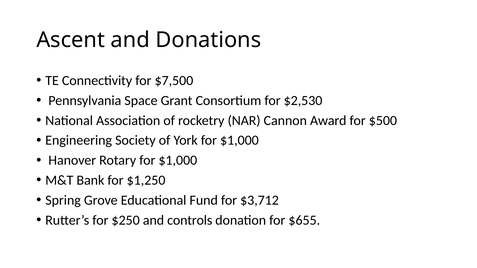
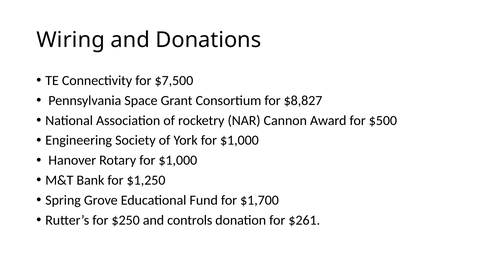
Ascent: Ascent -> Wiring (71, 40)
$2,530: $2,530 -> $8,827 (303, 101)
$3,712: $3,712 -> $1,700 (260, 200)
$655: $655 -> $261 (304, 220)
